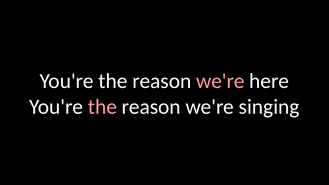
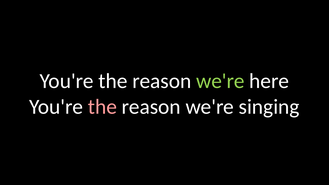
we're colour: pink -> light green (220, 81)
